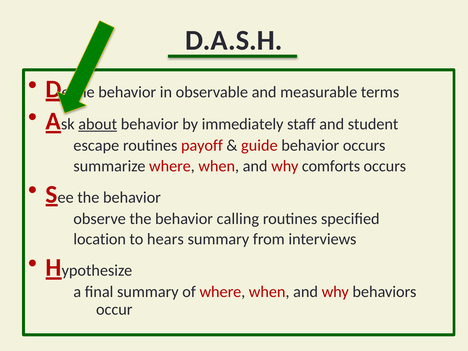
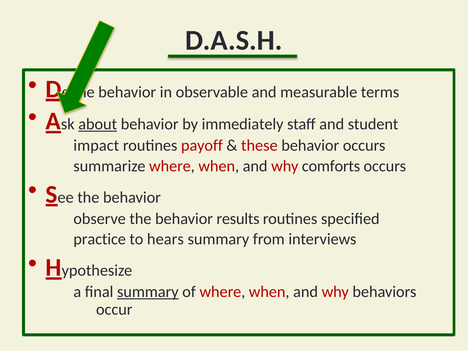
escape: escape -> impact (96, 146)
guide: guide -> these (259, 146)
calling: calling -> results (238, 219)
location: location -> practice (100, 239)
summary underline: none -> present (148, 292)
